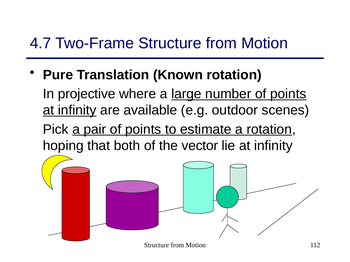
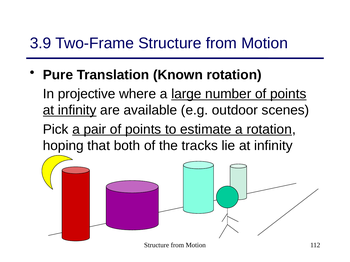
4.7: 4.7 -> 3.9 (41, 43)
vector: vector -> tracks (200, 146)
